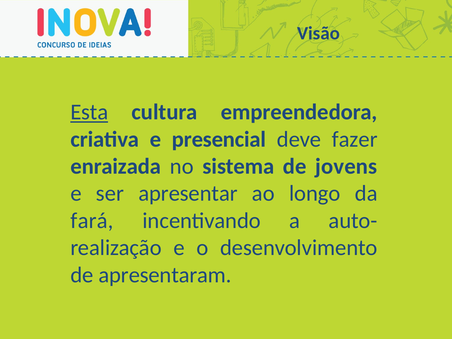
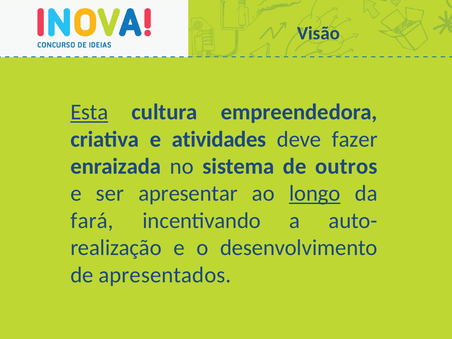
presencial: presencial -> atividades (219, 139)
jovens: jovens -> outros (346, 166)
longo underline: none -> present (315, 194)
apresentaram: apresentaram -> apresentados (165, 275)
